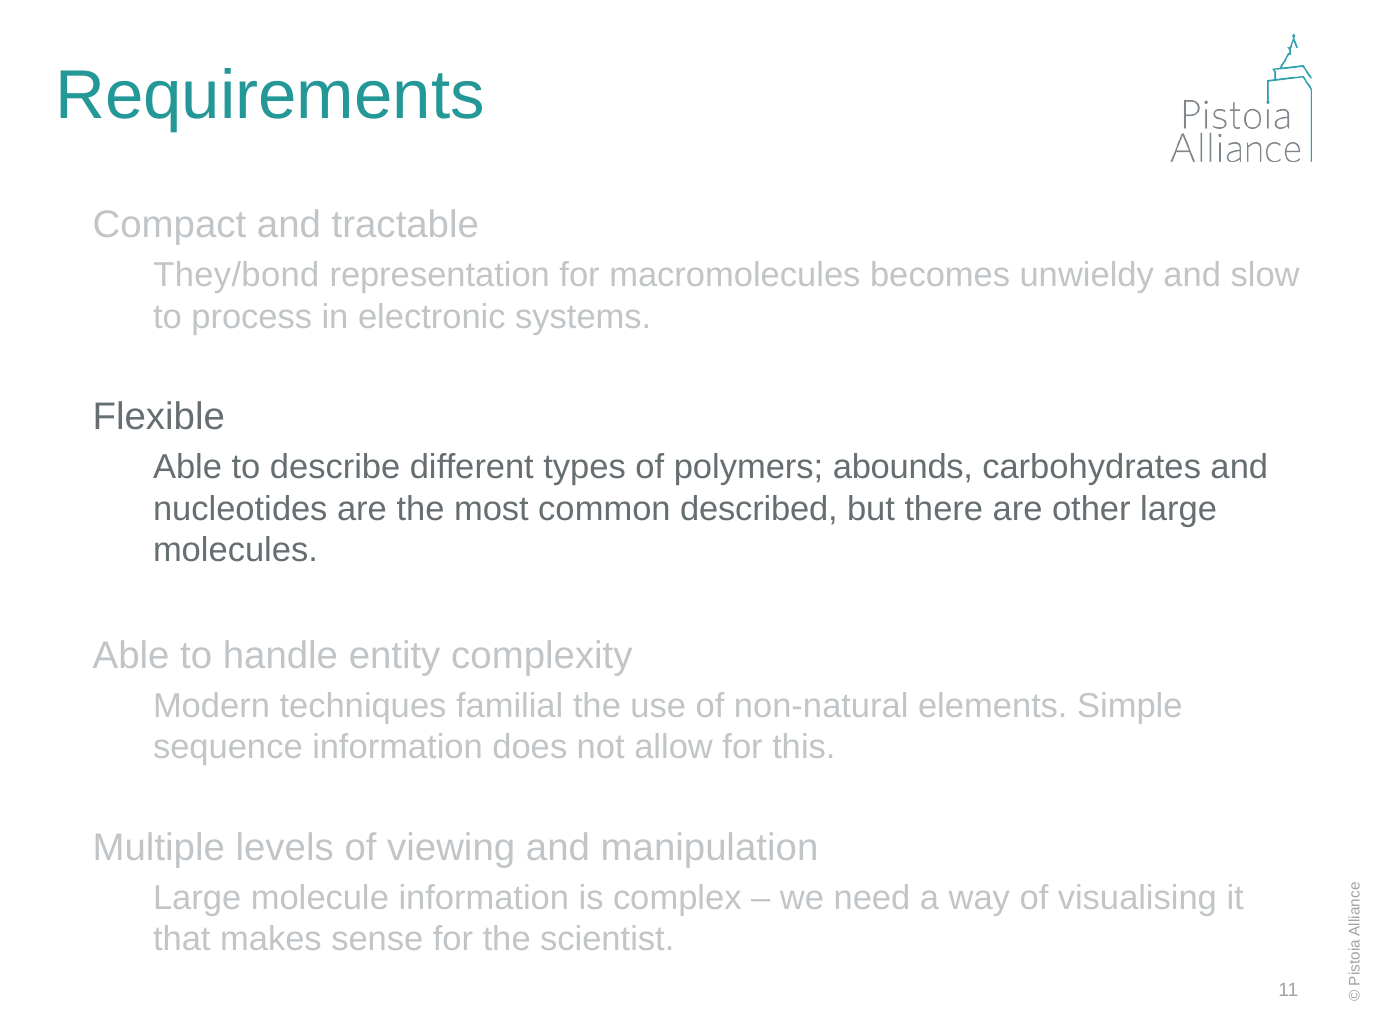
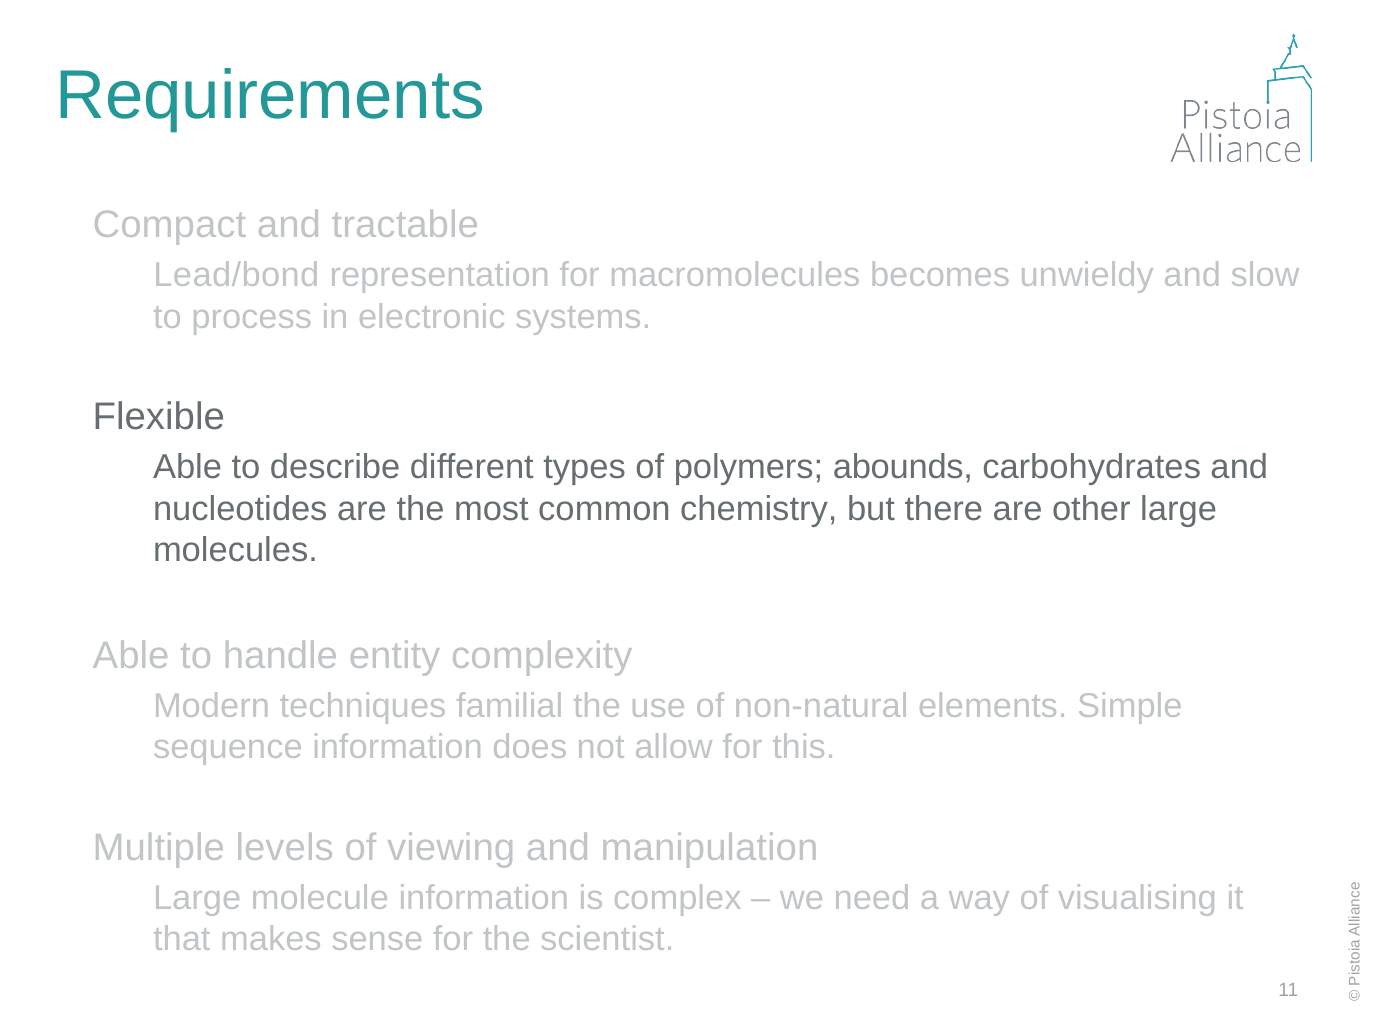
They/bond: They/bond -> Lead/bond (236, 275)
described: described -> chemistry (759, 509)
